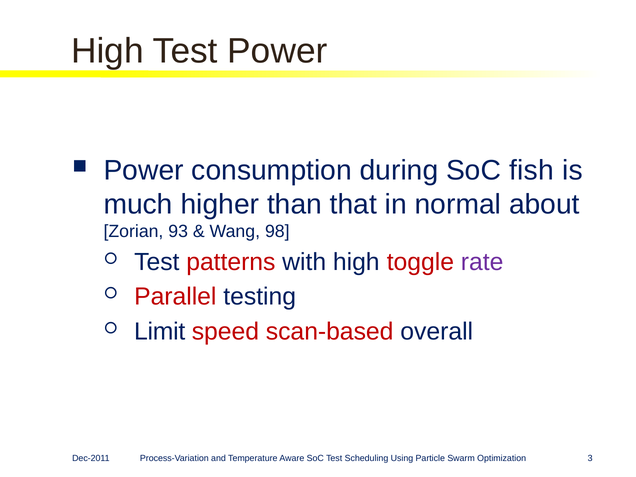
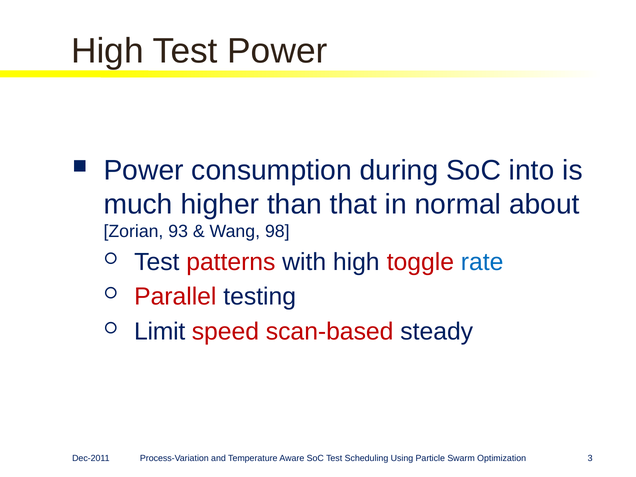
fish: fish -> into (532, 170)
rate colour: purple -> blue (482, 262)
overall: overall -> steady (437, 331)
